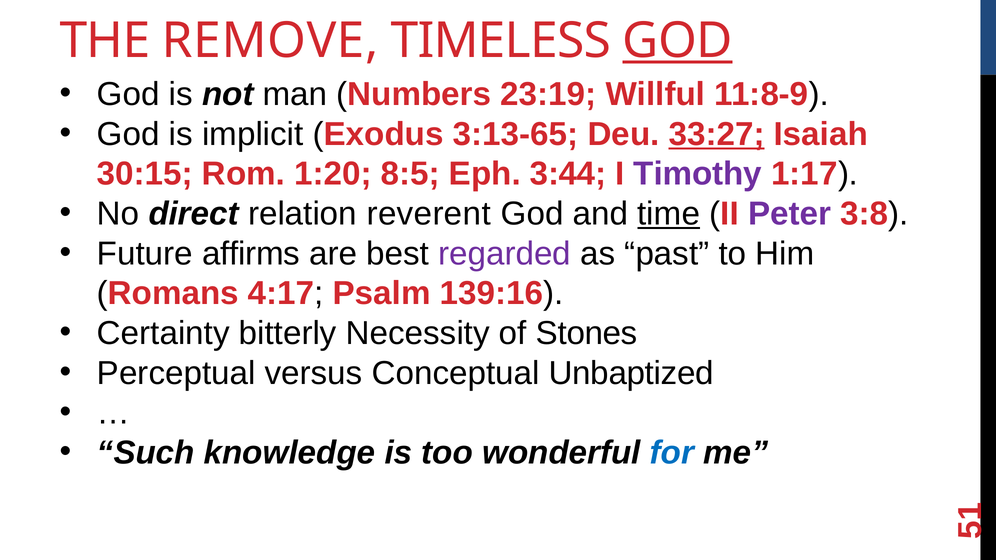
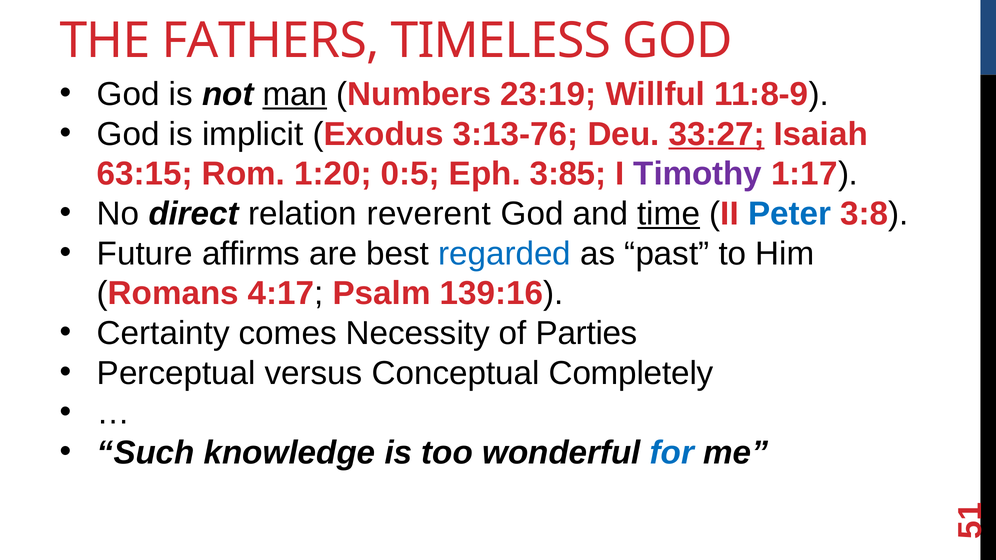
REMOVE: REMOVE -> FATHERS (271, 41)
GOD underline: present -> none (678, 41)
man underline: none -> present (295, 94)
3:13-65: 3:13-65 -> 3:13-76 (516, 134)
30:15: 30:15 -> 63:15 (145, 174)
8:5: 8:5 -> 0:5 (410, 174)
3:44: 3:44 -> 3:85 (568, 174)
Peter colour: purple -> blue (790, 214)
regarded colour: purple -> blue (505, 254)
bitterly: bitterly -> comes (288, 333)
Stones: Stones -> Parties (587, 333)
Unbaptized: Unbaptized -> Completely (631, 373)
